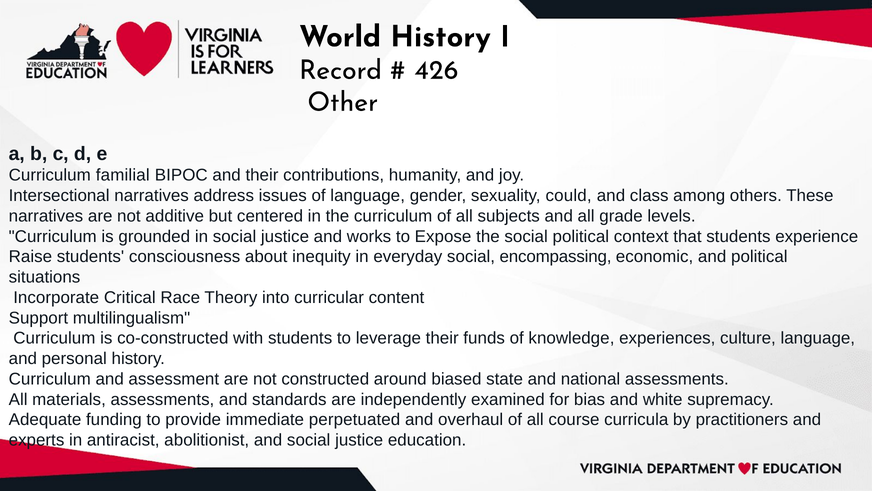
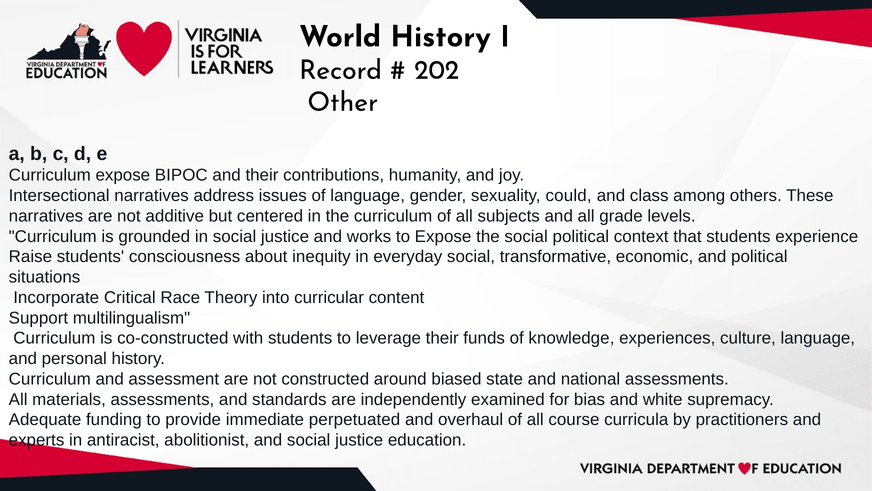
426: 426 -> 202 (437, 70)
Curriculum familial: familial -> expose (123, 175)
encompassing: encompassing -> transformative (555, 257)
